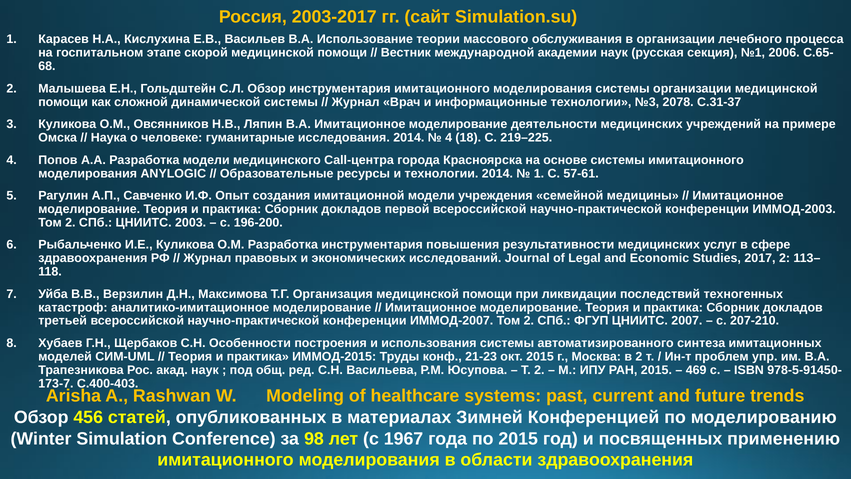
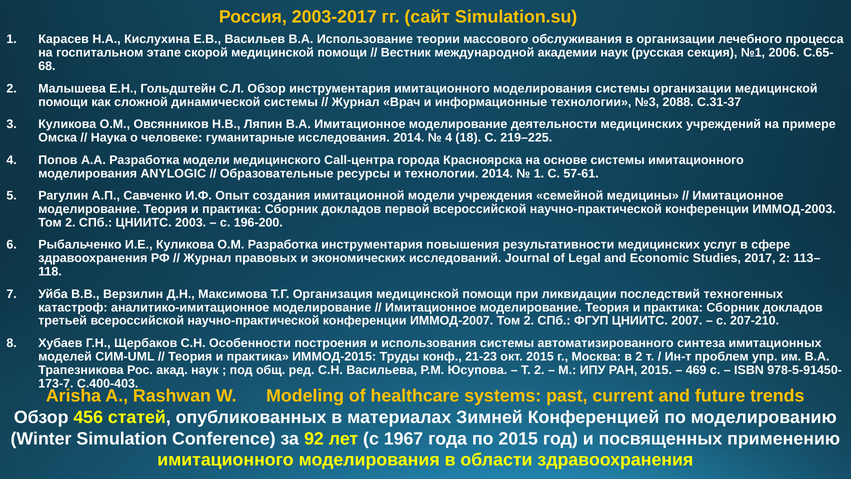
2078: 2078 -> 2088 (678, 102)
98: 98 -> 92 (314, 438)
